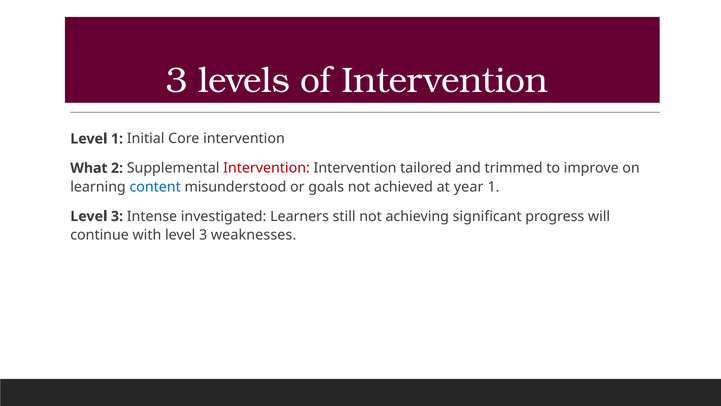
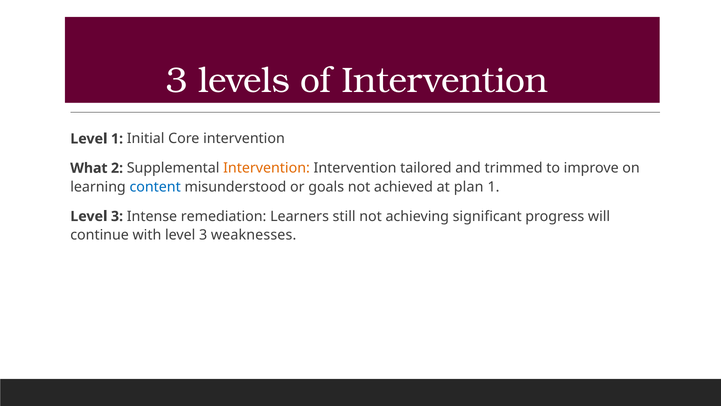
Intervention colour: red -> orange (267, 168)
year: year -> plan (469, 187)
investigated: investigated -> remediation (224, 216)
